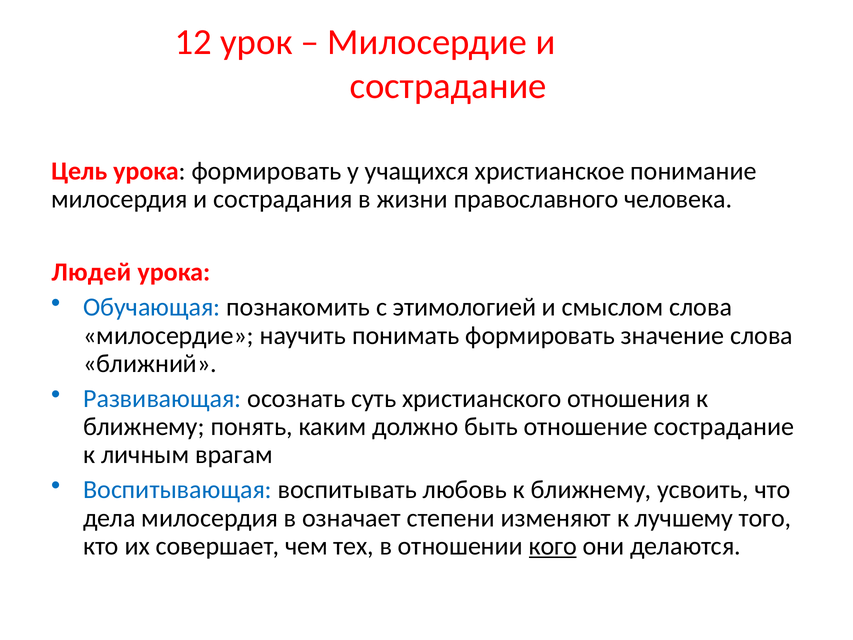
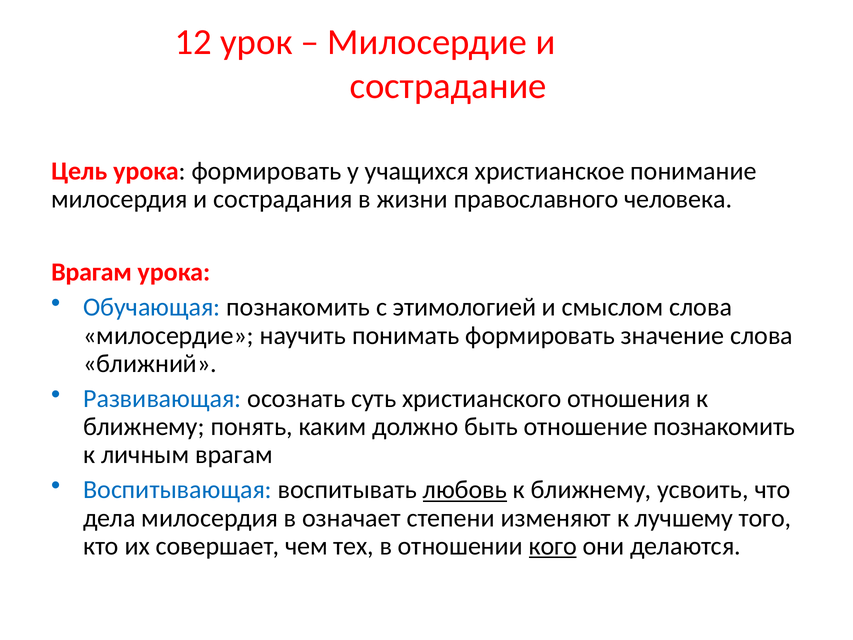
Людей: Людей -> Врагам (92, 272)
отношение сострадание: сострадание -> познакомить (724, 427)
любовь underline: none -> present (465, 490)
